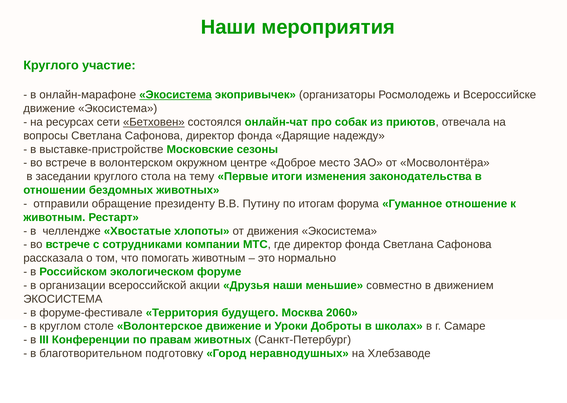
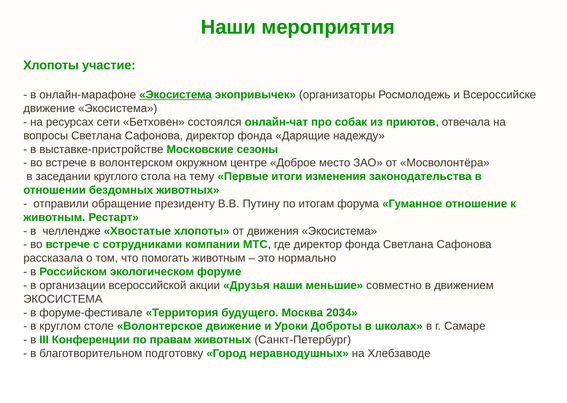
Круглого: Круглого -> Хлопоты (51, 65)
Бетховен underline: present -> none (154, 122)
2060: 2060 -> 2034 (342, 313)
